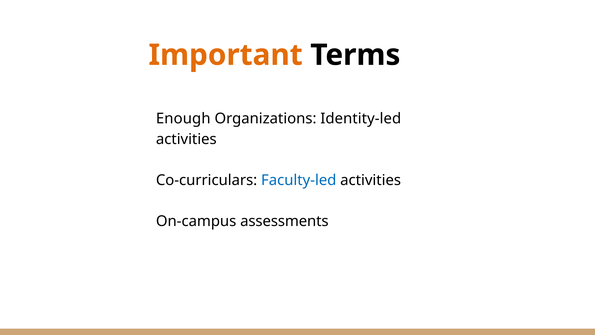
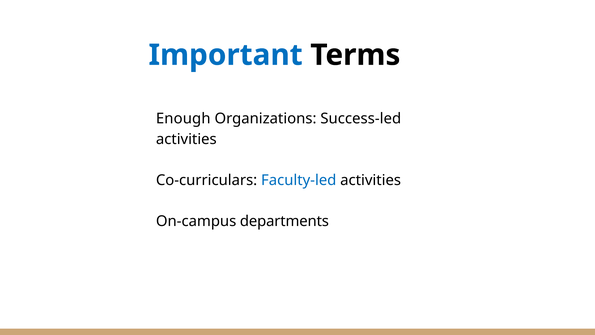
Important colour: orange -> blue (226, 55)
Identity-led: Identity-led -> Success-led (361, 118)
assessments: assessments -> departments (284, 221)
